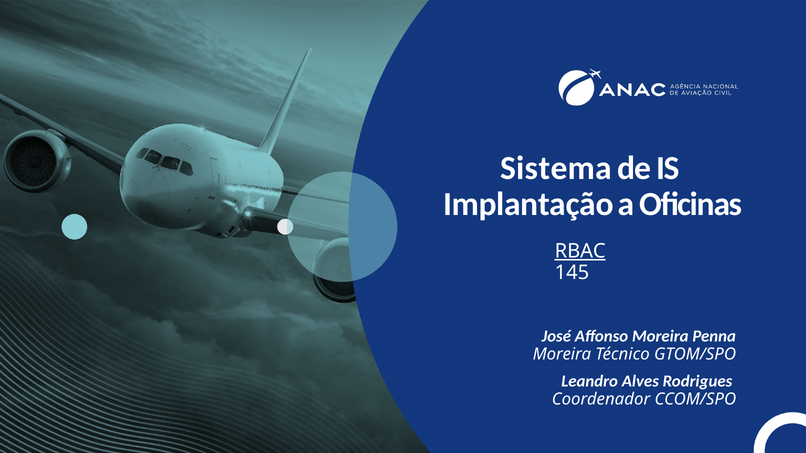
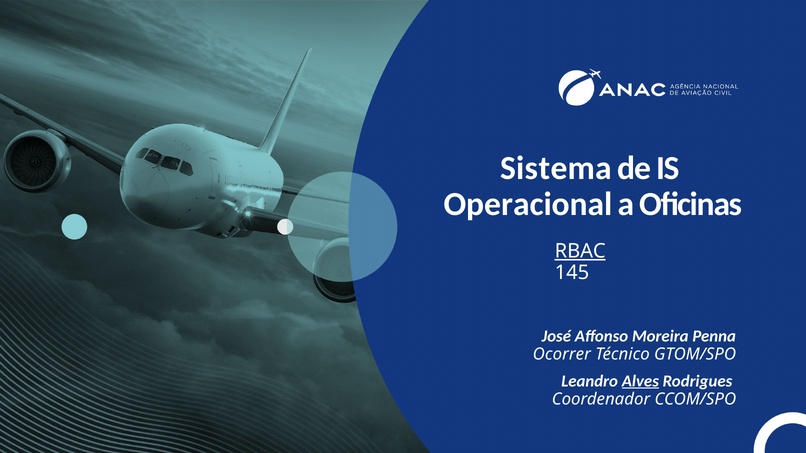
Implantação: Implantação -> Operacional (528, 204)
Moreira: Moreira -> Ocorrer (562, 355)
Alves underline: none -> present (640, 381)
